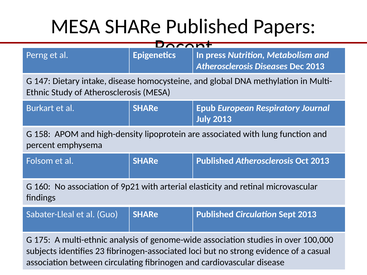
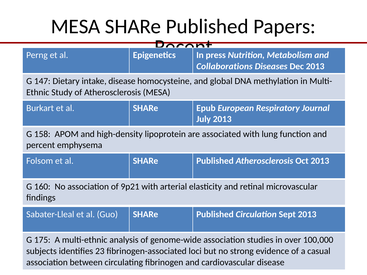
Atherosclerosis: Atherosclerosis -> Collaborations (224, 66)
